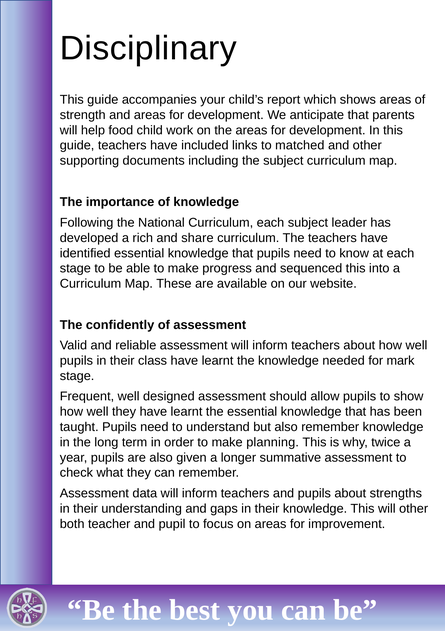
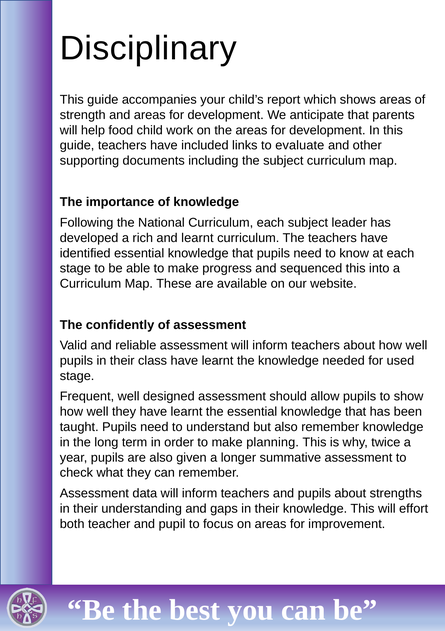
matched: matched -> evaluate (300, 146)
and share: share -> learnt (197, 238)
mark: mark -> used (400, 361)
will other: other -> effort (414, 509)
